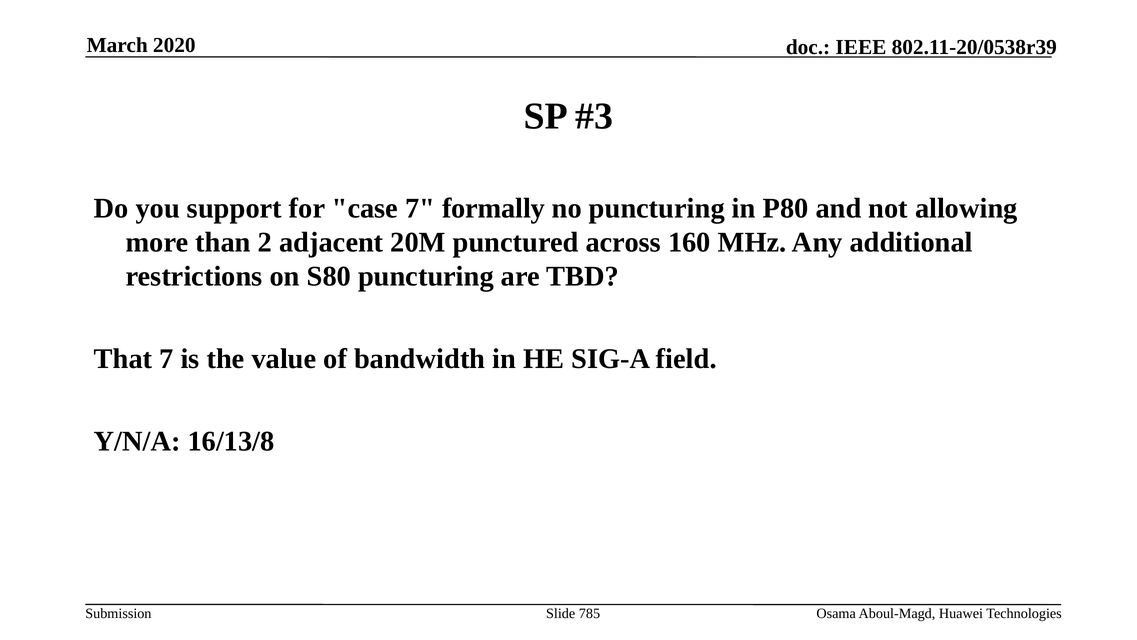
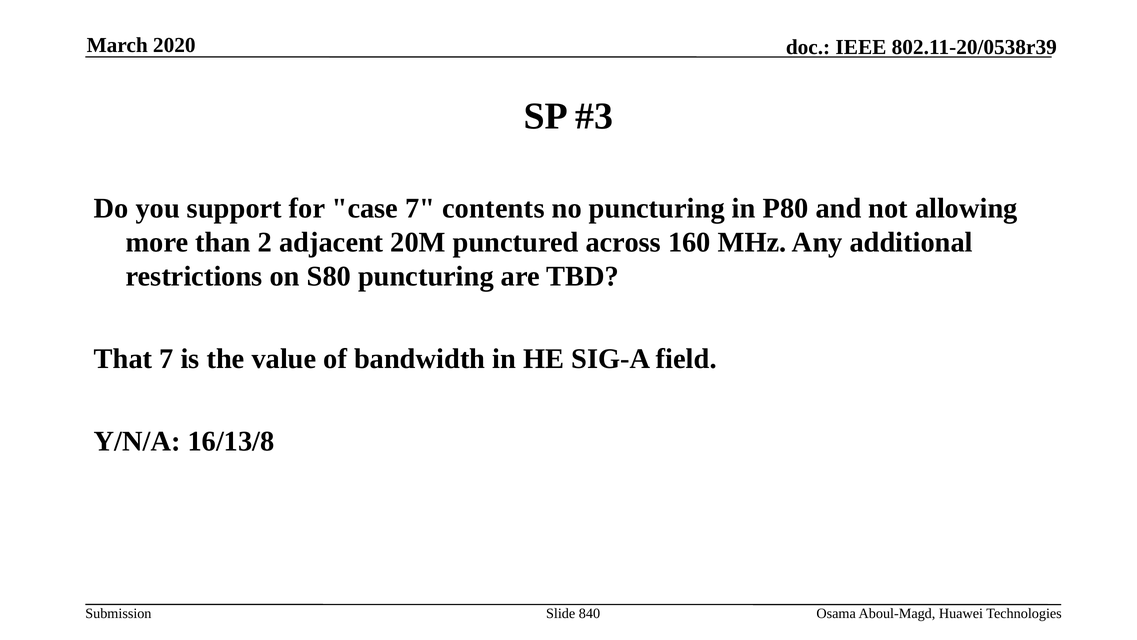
formally: formally -> contents (493, 208)
785: 785 -> 840 (589, 613)
